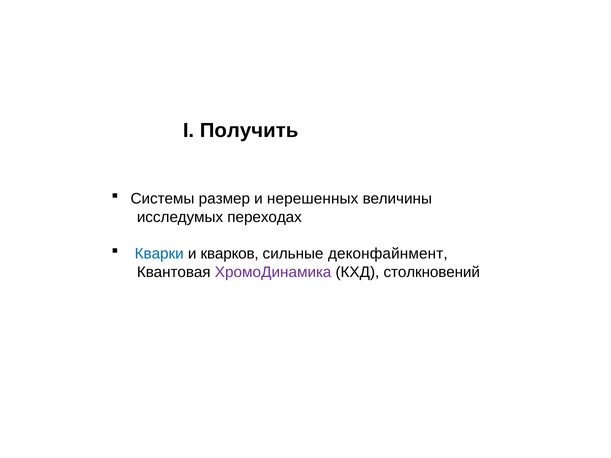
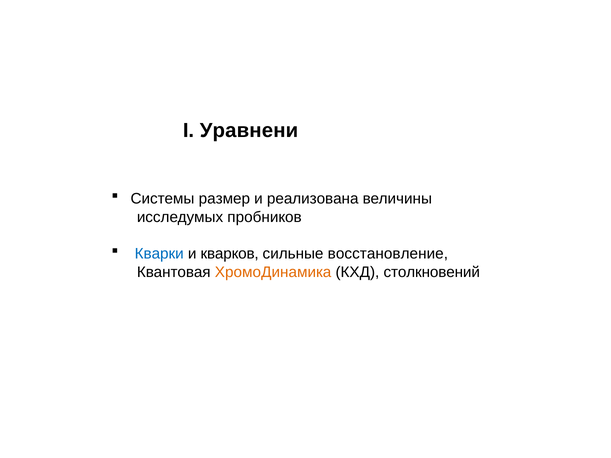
Получить: Получить -> Уравнени (249, 131)
нерешенных: нерешенных -> реализована (313, 199)
переходах: переходах -> пробников (265, 217)
деконфайнмент: деконфайнмент -> восстановление (388, 254)
ХромоДинамика colour: purple -> orange (273, 272)
